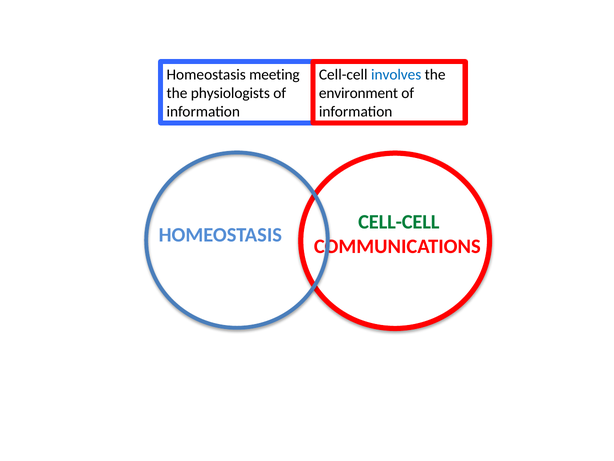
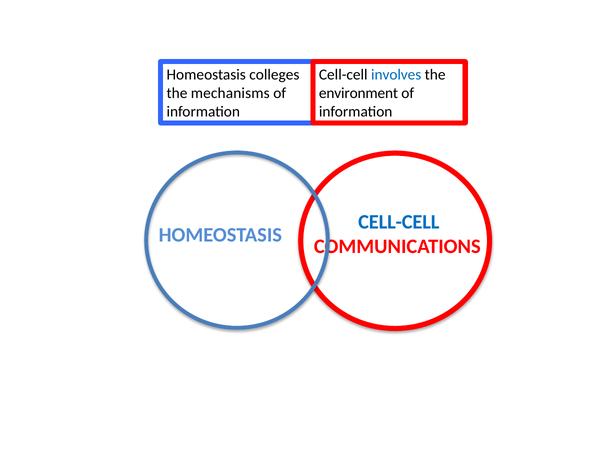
meeting: meeting -> colleges (274, 75)
physiologists: physiologists -> mechanisms (230, 93)
CELL-CELL colour: green -> blue (399, 222)
